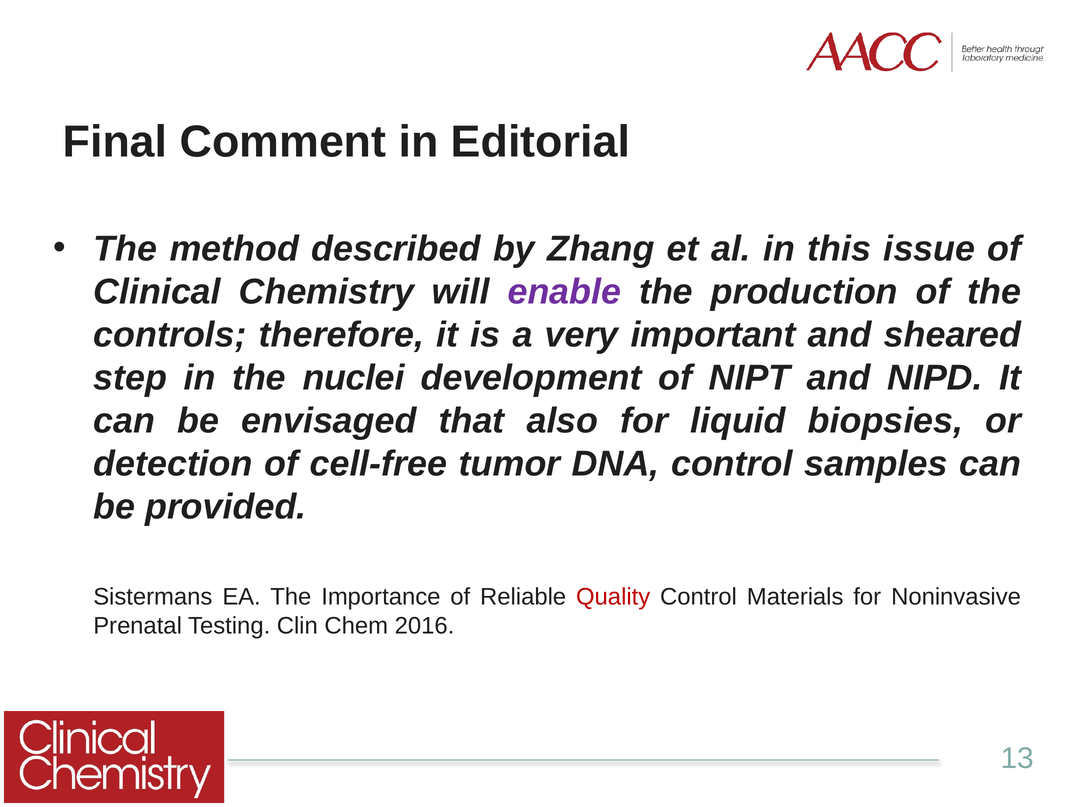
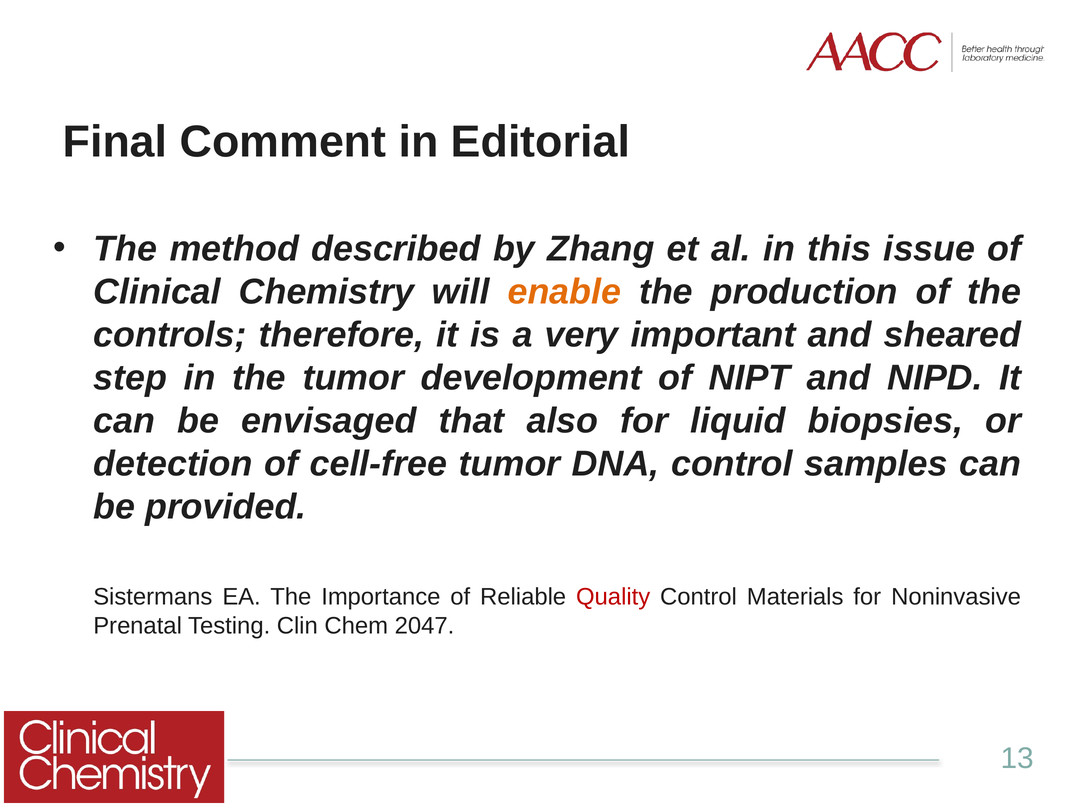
enable colour: purple -> orange (564, 292)
the nuclei: nuclei -> tumor (353, 378)
2016: 2016 -> 2047 (425, 626)
